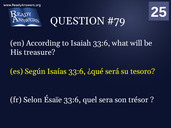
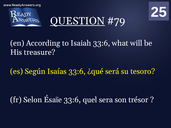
QUESTION underline: none -> present (77, 21)
